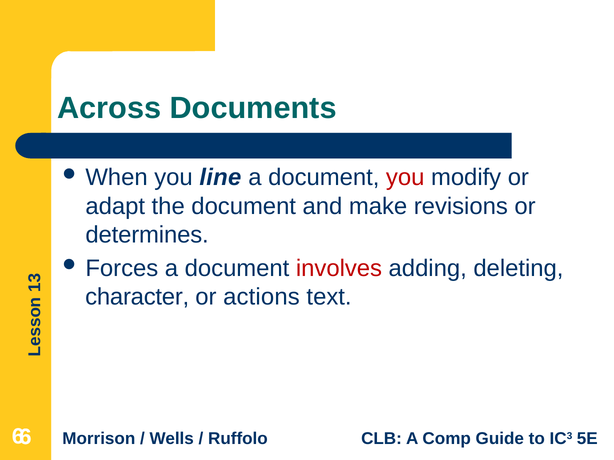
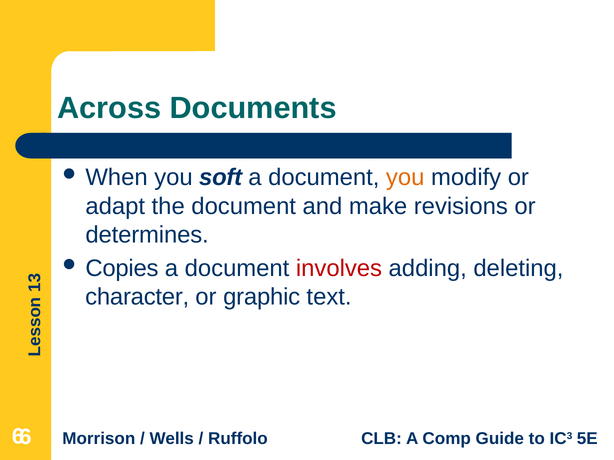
line: line -> soft (221, 178)
you colour: red -> orange (405, 178)
Forces: Forces -> Copies (122, 268)
actions: actions -> graphic (262, 297)
